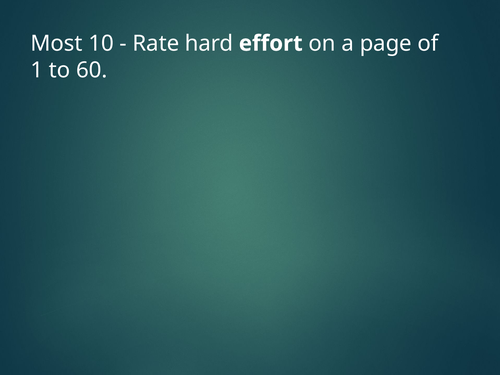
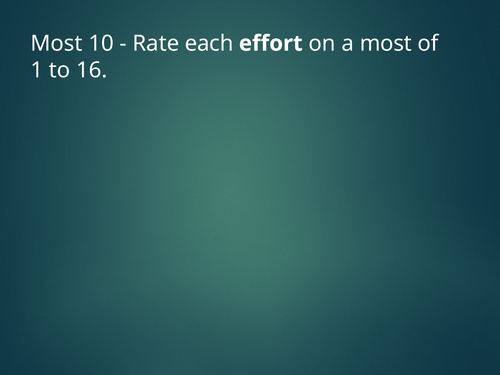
hard: hard -> each (209, 43)
a page: page -> most (386, 43)
60: 60 -> 16 (92, 70)
